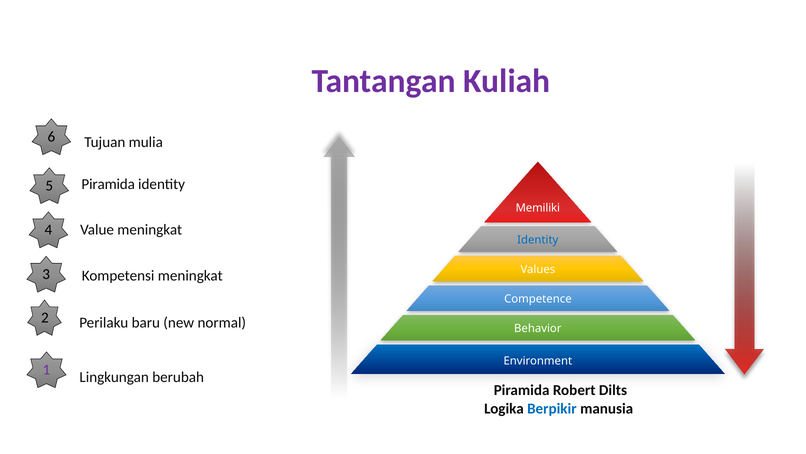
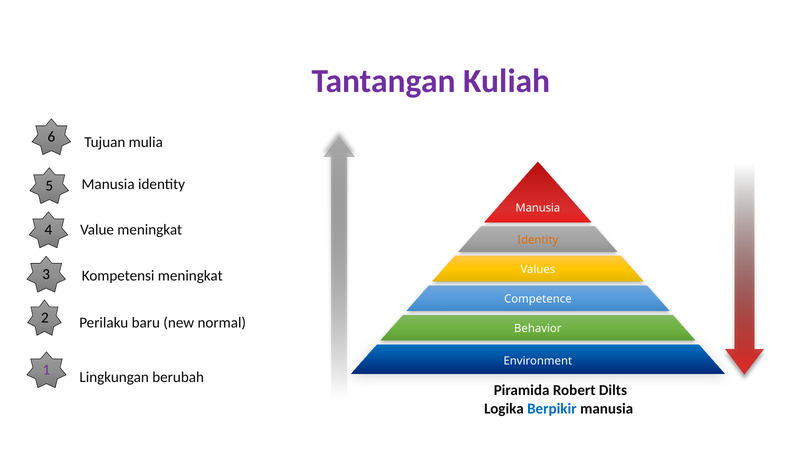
Piramida: Piramida -> Manusia (108, 184)
Memiliki: Memiliki -> Manusia (538, 208)
Identity colour: blue -> orange (538, 239)
